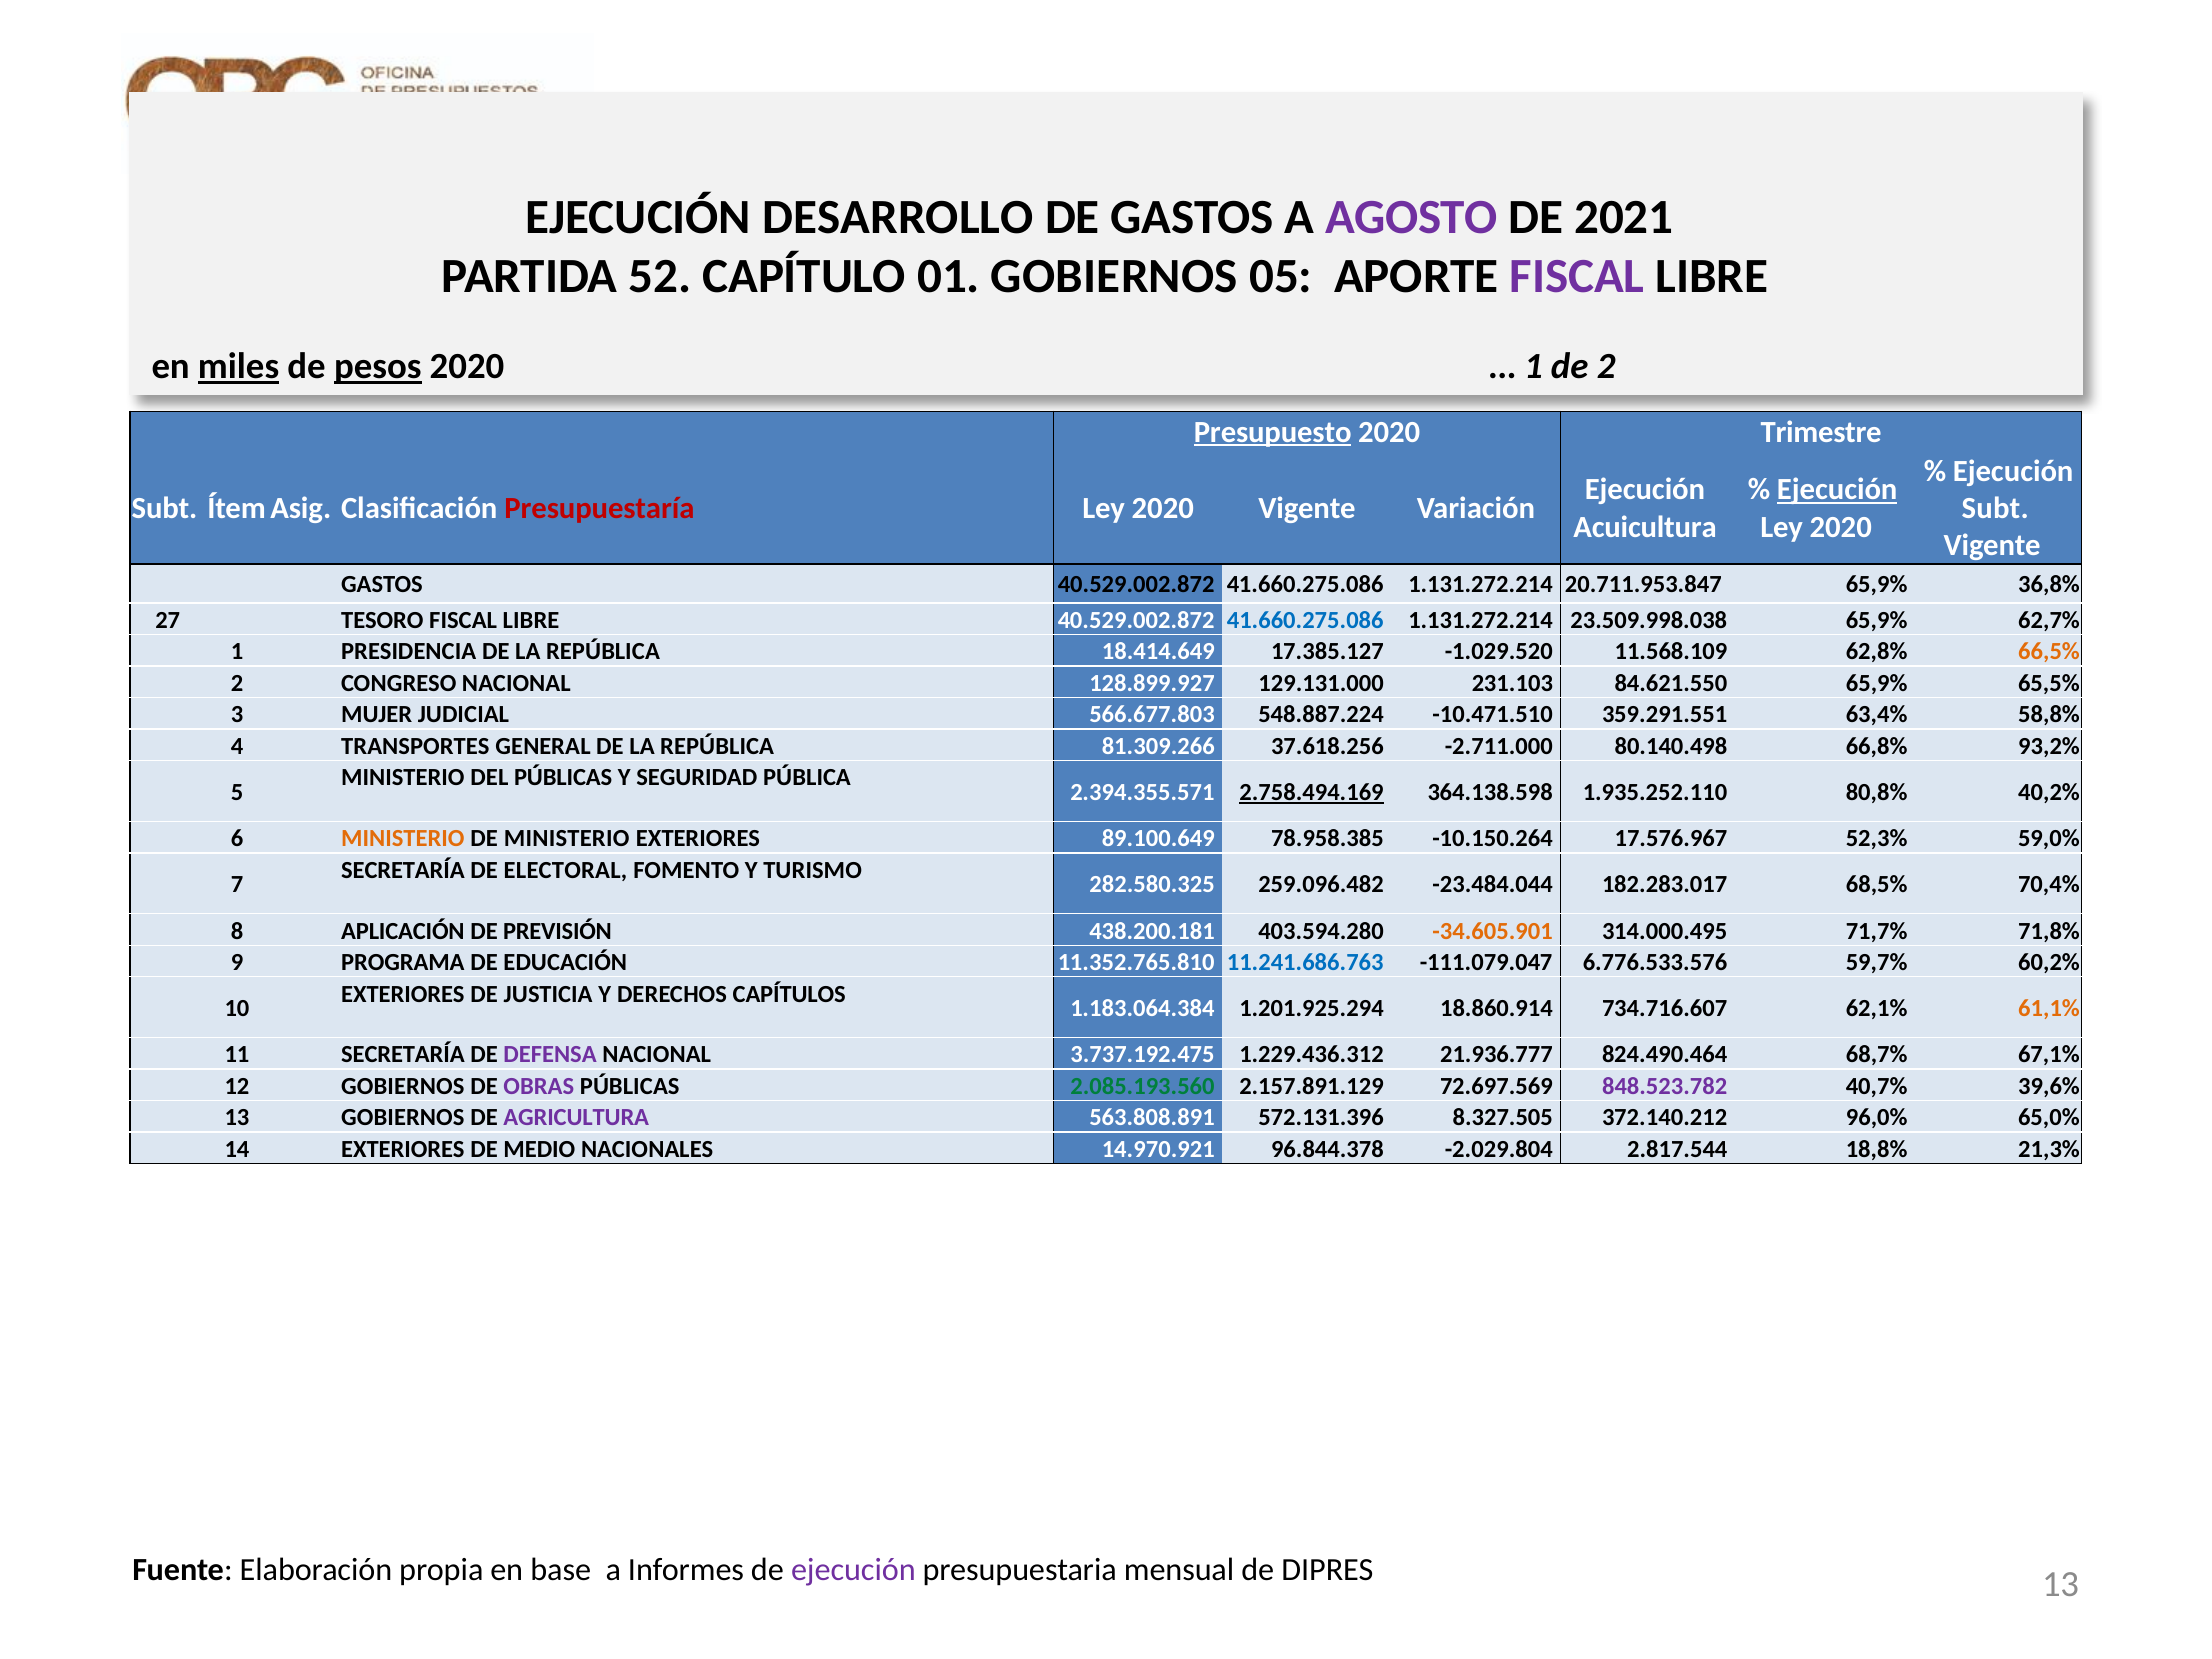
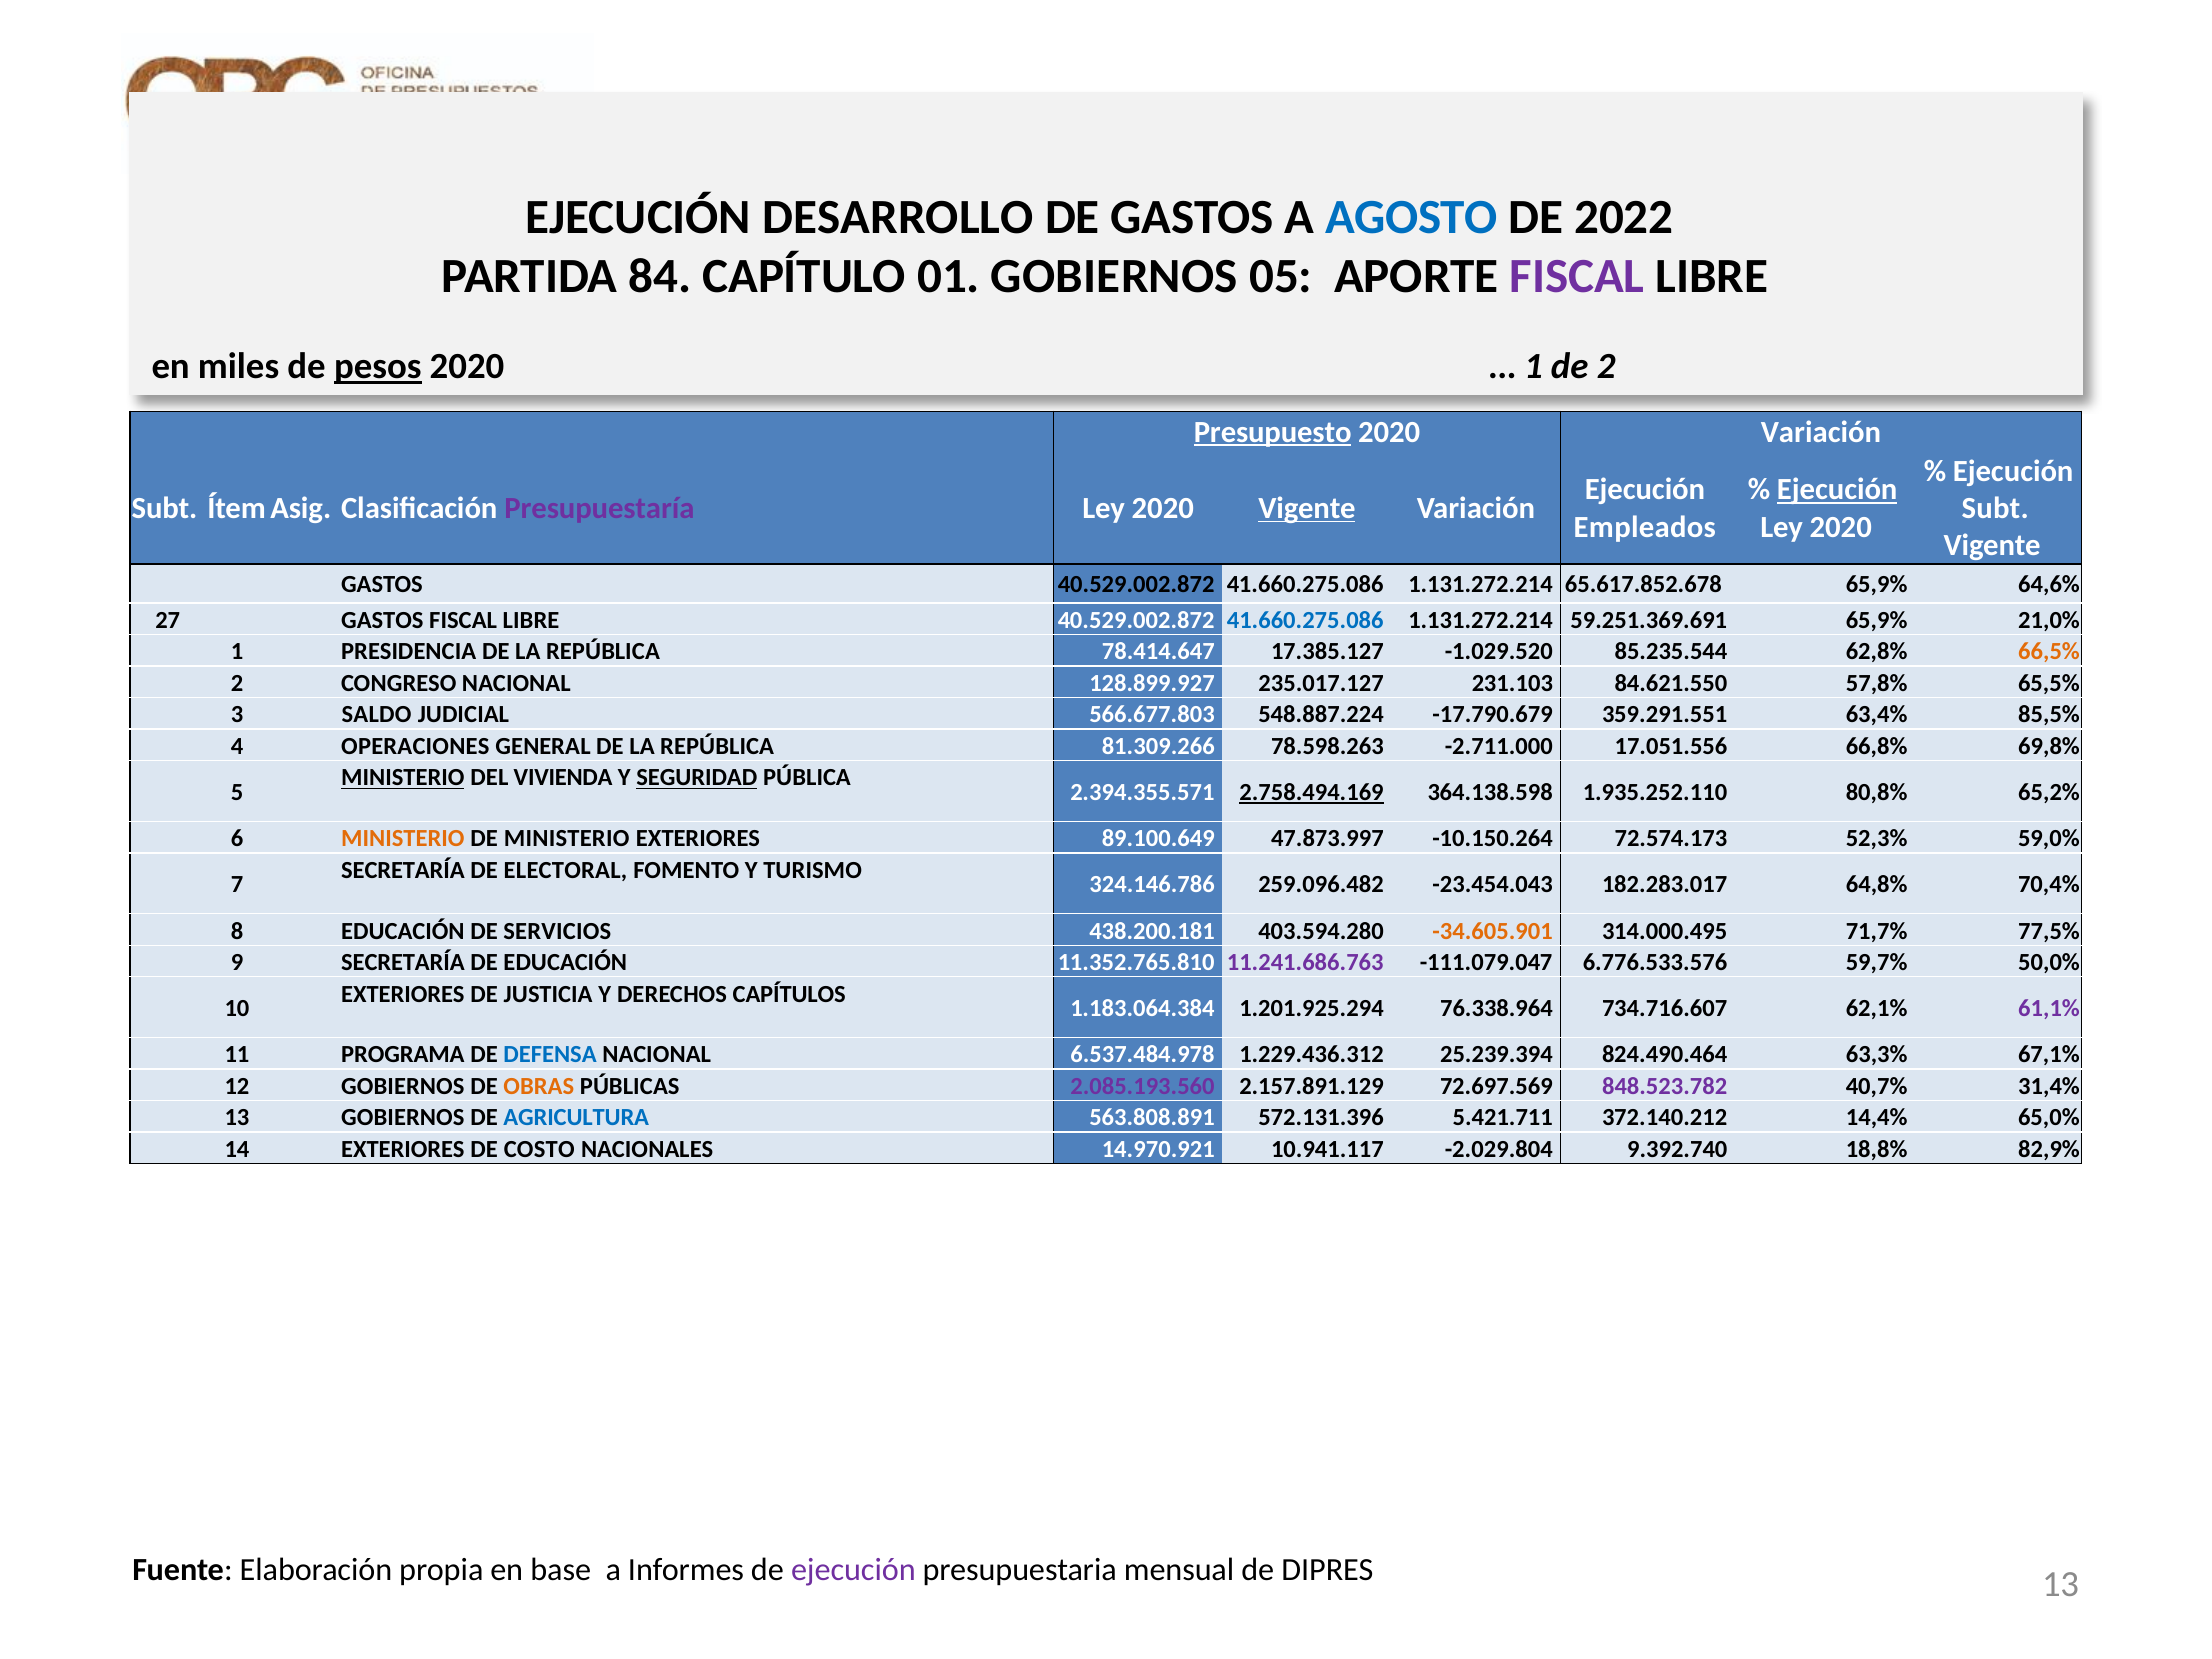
AGOSTO colour: purple -> blue (1412, 217)
2021: 2021 -> 2022 (1624, 217)
52: 52 -> 84 (660, 276)
miles underline: present -> none (239, 367)
2020 Trimestre: Trimestre -> Variación (1821, 432)
Presupuestaría colour: red -> purple (599, 508)
Vigente underline: none -> present (1307, 508)
Acuicultura: Acuicultura -> Empleados (1645, 527)
20.711.953.847: 20.711.953.847 -> 65.617.852.678 (1643, 585)
36,8%: 36,8% -> 64,6% (2049, 585)
27 TESORO: TESORO -> GASTOS (382, 620)
23.509.998.038: 23.509.998.038 -> 59.251.369.691 (1649, 620)
62,7%: 62,7% -> 21,0% (2049, 620)
18.414.649: 18.414.649 -> 78.414.647 (1158, 652)
11.568.109: 11.568.109 -> 85.235.544 (1671, 652)
129.131.000: 129.131.000 -> 235.017.127 (1321, 683)
84.621.550 65,9%: 65,9% -> 57,8% (1877, 683)
MUJER: MUJER -> SALDO (376, 715)
-10.471.510: -10.471.510 -> -17.790.679 (1493, 715)
58,8%: 58,8% -> 85,5% (2049, 715)
TRANSPORTES: TRANSPORTES -> OPERACIONES (415, 746)
37.618.256: 37.618.256 -> 78.598.263 (1327, 746)
80.140.498: 80.140.498 -> 17.051.556 (1671, 746)
93,2%: 93,2% -> 69,8% (2049, 746)
MINISTERIO underline: none -> present (403, 778)
DEL PÚBLICAS: PÚBLICAS -> VIVIENDA (563, 778)
SEGURIDAD underline: none -> present (697, 778)
40,2%: 40,2% -> 65,2% (2049, 792)
78.958.385: 78.958.385 -> 47.873.997 (1327, 839)
17.576.967: 17.576.967 -> 72.574.173 (1671, 839)
282.580.325: 282.580.325 -> 324.146.786 (1152, 885)
-23.484.044: -23.484.044 -> -23.454.043 (1493, 885)
68,5%: 68,5% -> 64,8% (1877, 885)
8 APLICACIÓN: APLICACIÓN -> EDUCACIÓN (403, 931)
PREVISIÓN: PREVISIÓN -> SERVICIOS (557, 931)
71,8%: 71,8% -> 77,5% (2049, 931)
9 PROGRAMA: PROGRAMA -> SECRETARÍA (403, 962)
11.241.686.763 colour: blue -> purple (1305, 962)
60,2%: 60,2% -> 50,0% (2049, 962)
18.860.914: 18.860.914 -> 76.338.964 (1496, 1008)
61,1% colour: orange -> purple (2049, 1008)
11 SECRETARÍA: SECRETARÍA -> PROGRAMA (403, 1055)
DEFENSA colour: purple -> blue (550, 1055)
3.737.192.475: 3.737.192.475 -> 6.537.484.978 (1142, 1055)
21.936.777: 21.936.777 -> 25.239.394 (1496, 1055)
68,7%: 68,7% -> 63,3% (1877, 1055)
OBRAS colour: purple -> orange (539, 1086)
2.085.193.560 colour: green -> purple (1142, 1086)
39,6%: 39,6% -> 31,4% (2049, 1086)
AGRICULTURA colour: purple -> blue (576, 1118)
8.327.505: 8.327.505 -> 5.421.711 (1503, 1118)
96,0%: 96,0% -> 14,4% (1877, 1118)
MEDIO: MEDIO -> COSTO (539, 1149)
96.844.378: 96.844.378 -> 10.941.117 (1327, 1149)
2.817.544: 2.817.544 -> 9.392.740 (1677, 1149)
21,3%: 21,3% -> 82,9% (2049, 1149)
